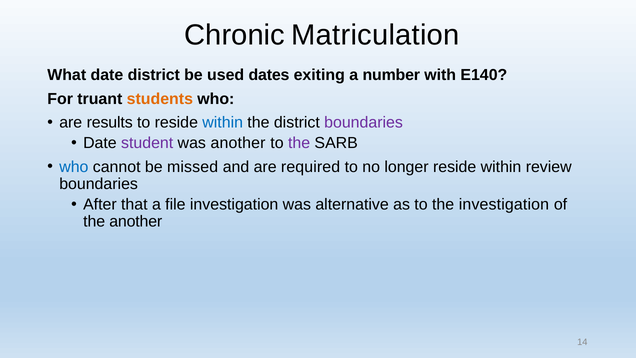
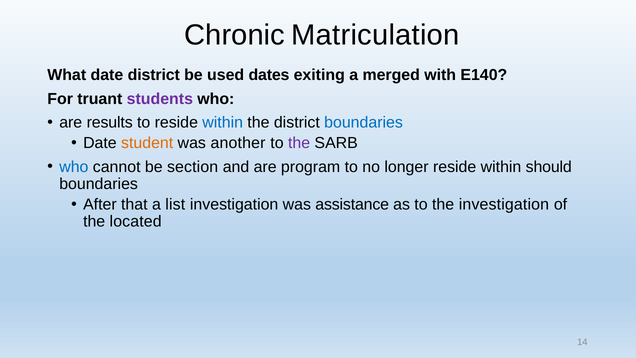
number: number -> merged (391, 75)
students colour: orange -> purple (160, 99)
boundaries colour: purple -> blue (364, 122)
student colour: purple -> orange (147, 143)
missed: missed -> section (193, 167)
required: required -> program (311, 167)
review: review -> should (549, 167)
file: file -> list (175, 204)
alternative: alternative -> assistance (352, 204)
the another: another -> located (136, 222)
